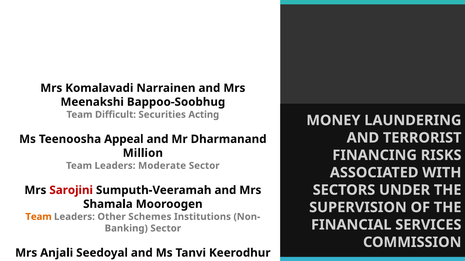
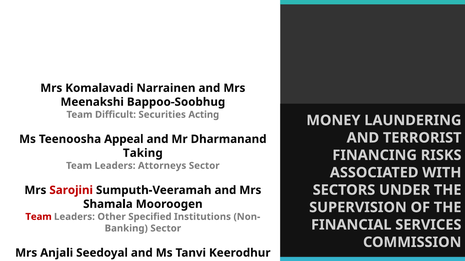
Million: Million -> Taking (143, 153)
Moderate: Moderate -> Attorneys (162, 166)
Team colour: orange -> red (39, 217)
Schemes: Schemes -> Specified (150, 217)
